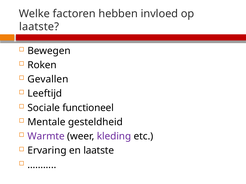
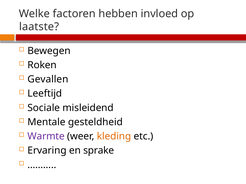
functioneel: functioneel -> misleidend (88, 108)
kleding colour: purple -> orange (114, 137)
en laatste: laatste -> sprake (99, 151)
